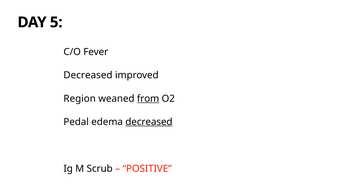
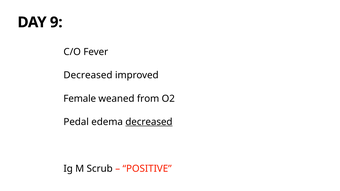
5: 5 -> 9 (56, 22)
Region: Region -> Female (80, 99)
from underline: present -> none (148, 99)
